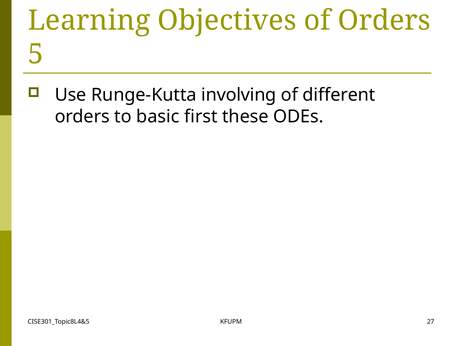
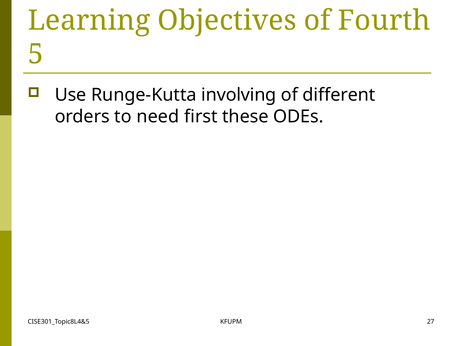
of Orders: Orders -> Fourth (384, 20)
basic: basic -> need (158, 117)
